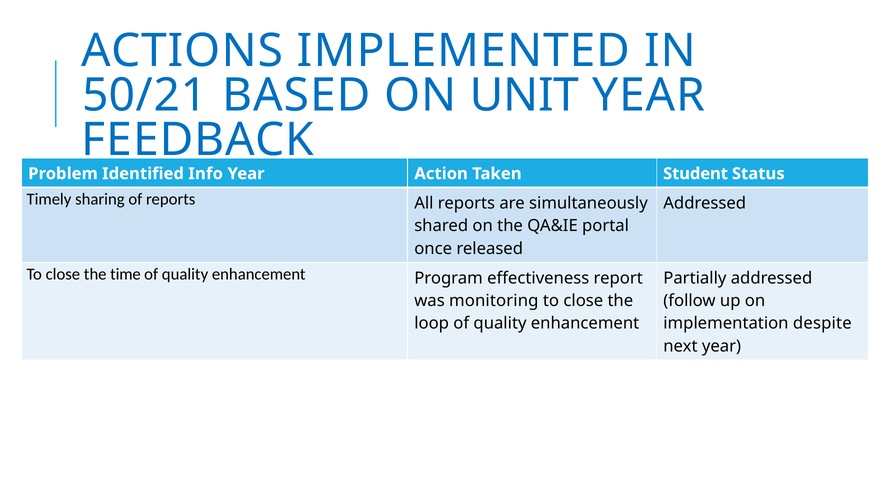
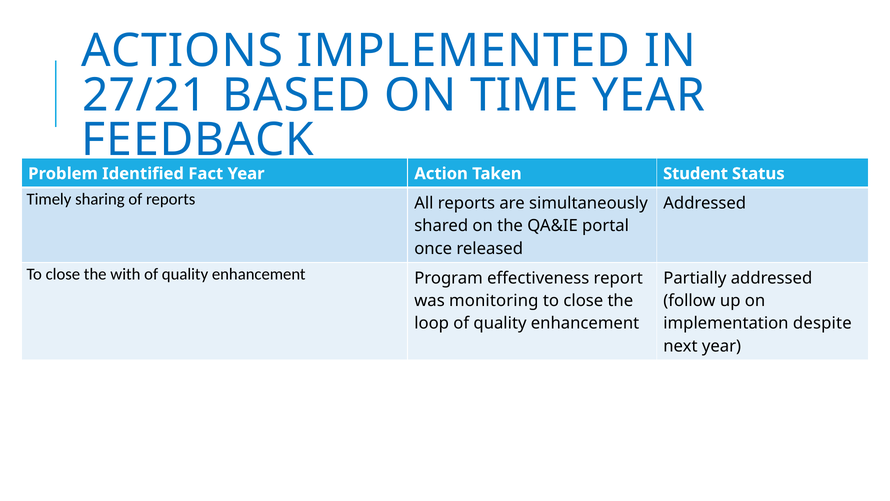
50/21: 50/21 -> 27/21 (145, 95)
UNIT: UNIT -> TIME (525, 95)
Info: Info -> Fact (206, 174)
time: time -> with (125, 274)
